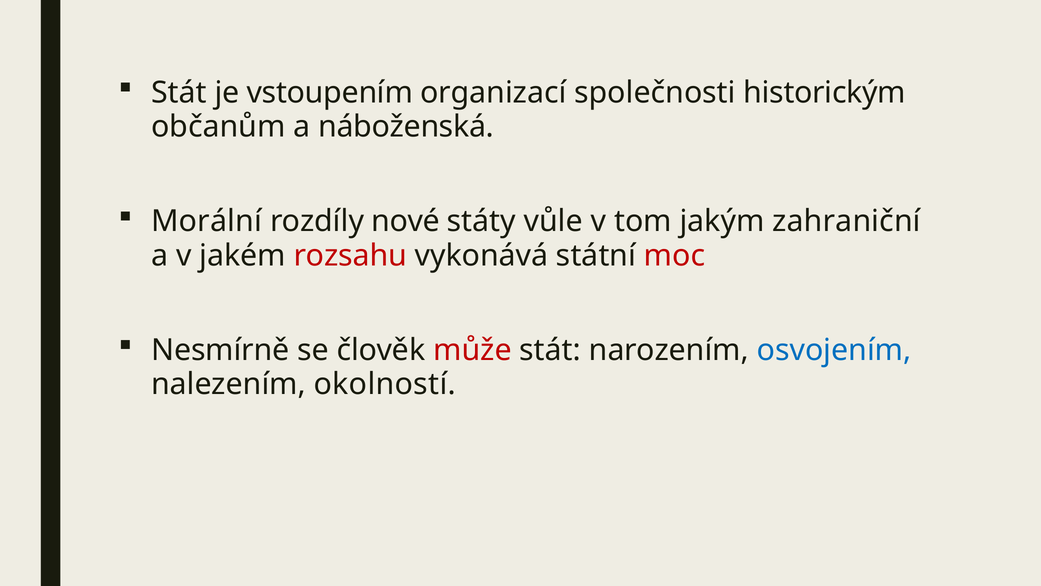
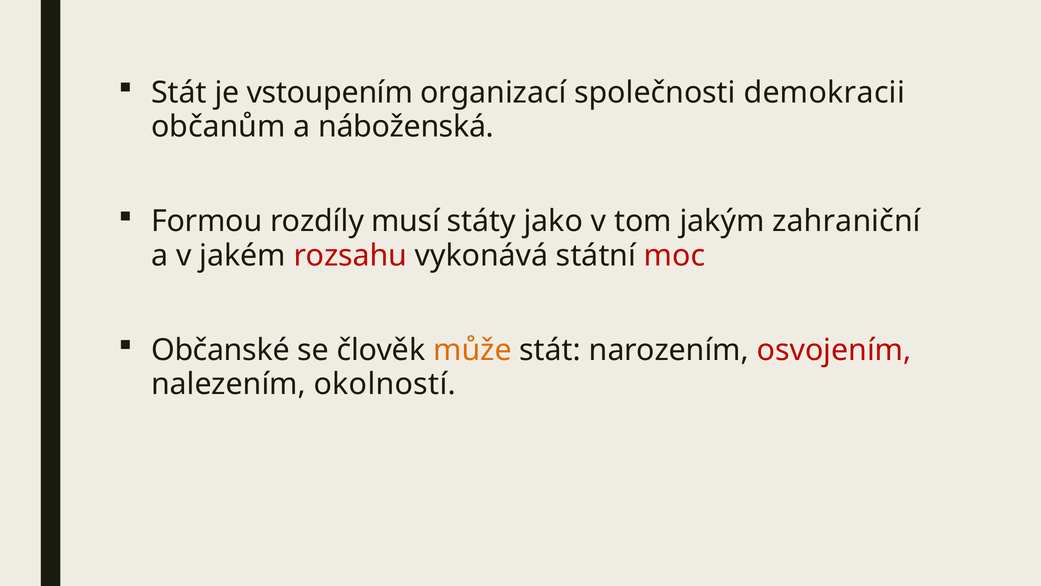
historickým: historickým -> demokracii (824, 93)
Morální: Morální -> Formou (207, 221)
nové: nové -> musí (406, 221)
vůle: vůle -> jako (553, 221)
Nesmírně: Nesmírně -> Občanské (220, 350)
může colour: red -> orange (472, 350)
osvojením colour: blue -> red (834, 350)
